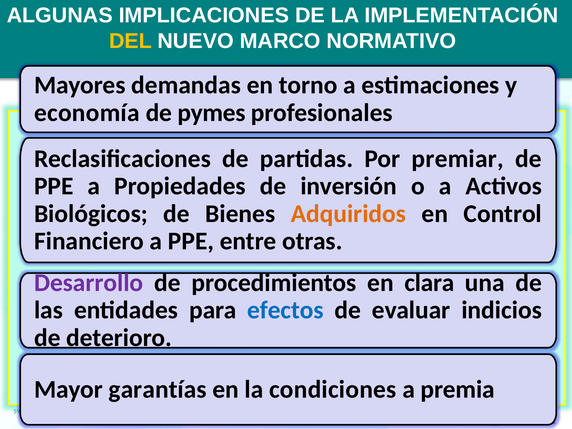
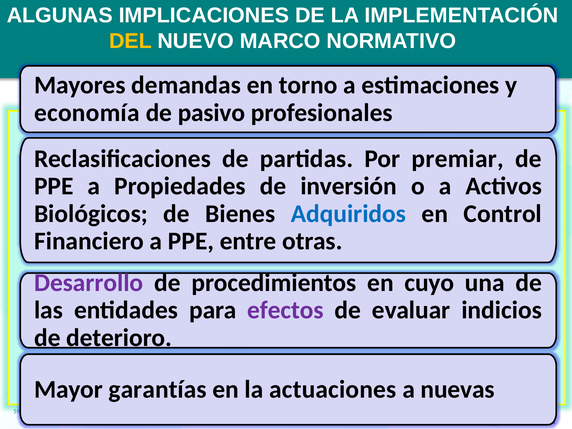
pymes: pymes -> pasivo (211, 113)
Adquiridos colour: orange -> blue (348, 214)
clara: clara -> cuyo (429, 283)
efectos colour: blue -> purple (285, 310)
condiciones: condiciones -> actuaciones (333, 389)
premia: premia -> nuevas (458, 389)
